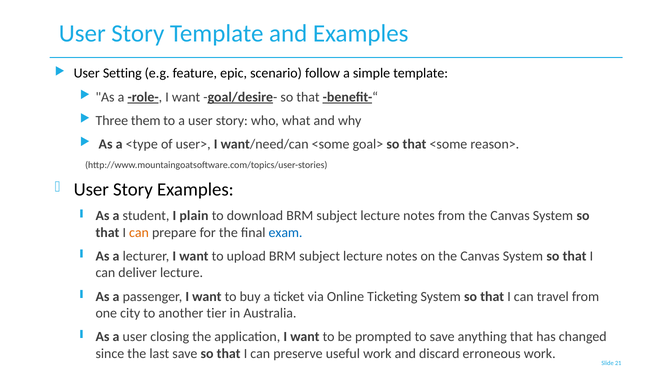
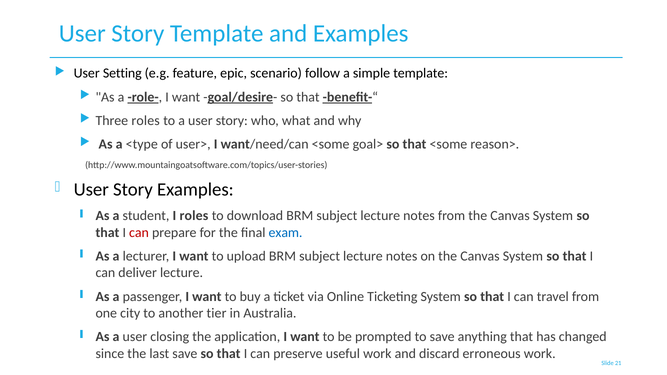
Three them: them -> roles (146, 121)
I plain: plain -> roles (194, 216)
can colour: orange -> red (139, 233)
